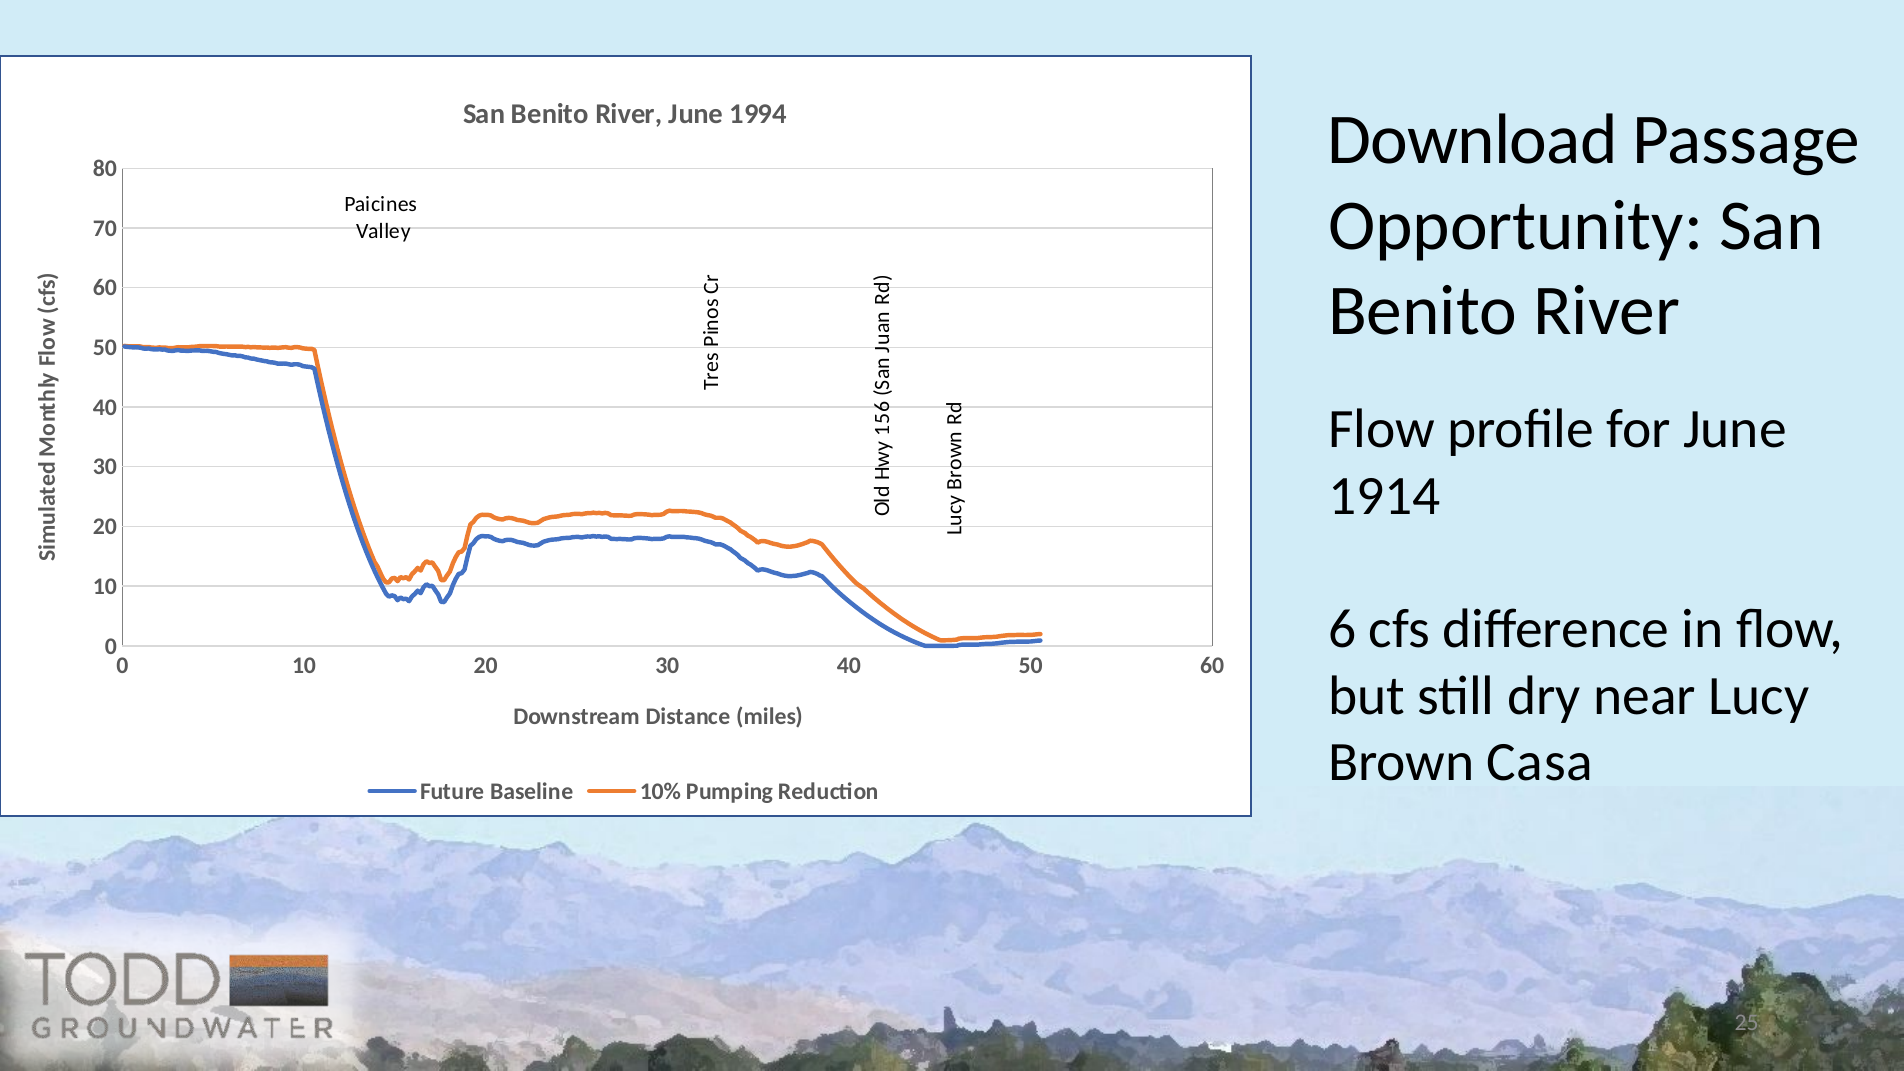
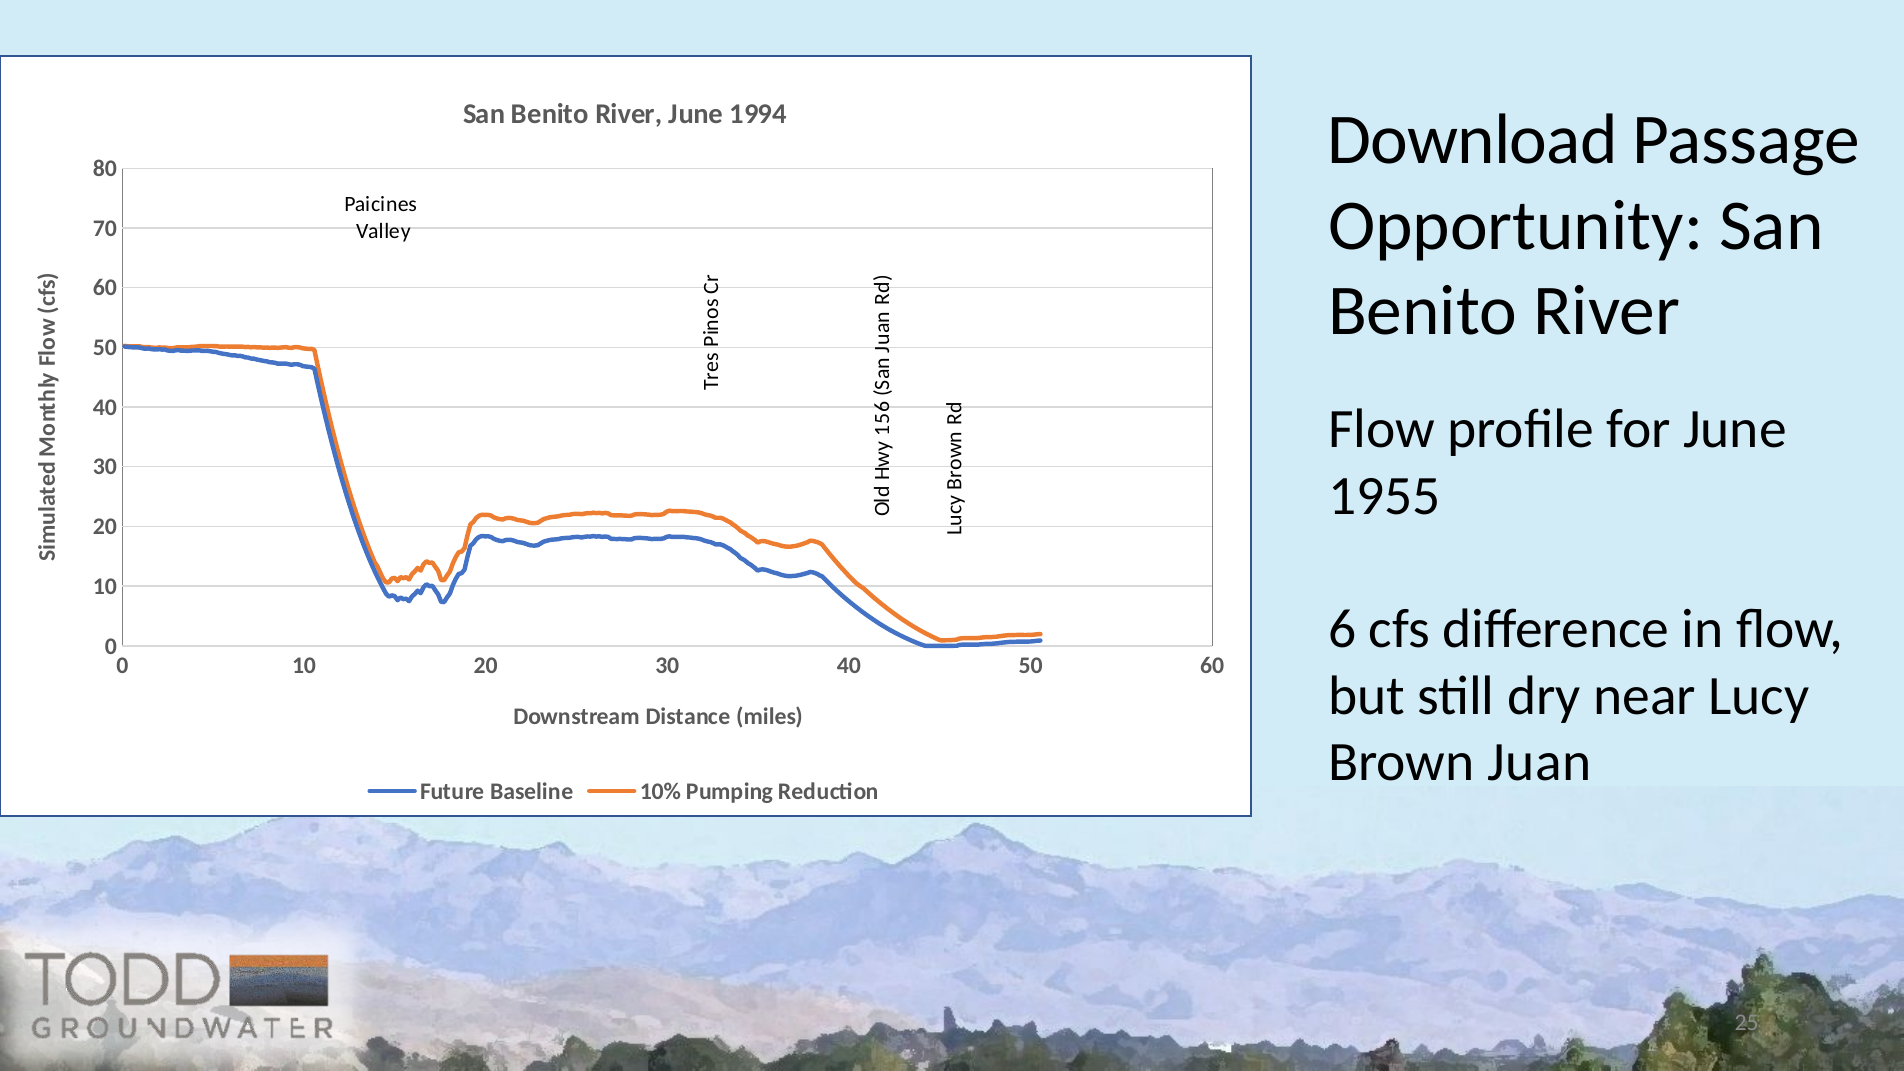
1914: 1914 -> 1955 (1384, 496)
Casa: Casa -> Juan (1540, 762)
